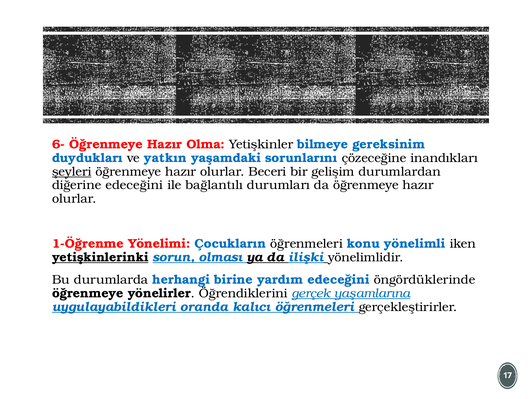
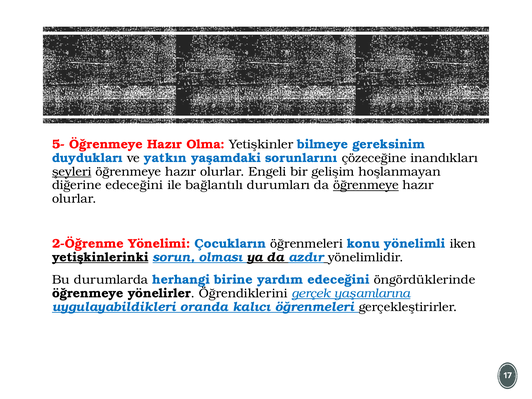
6-: 6- -> 5- (58, 144)
Beceri: Beceri -> Engeli (267, 172)
durumlardan: durumlardan -> hoşlanmayan (400, 172)
öğrenmeye underline: none -> present (366, 185)
1-Öğrenme: 1-Öğrenme -> 2-Öğrenme (88, 244)
ilişki: ilişki -> azdır (306, 257)
